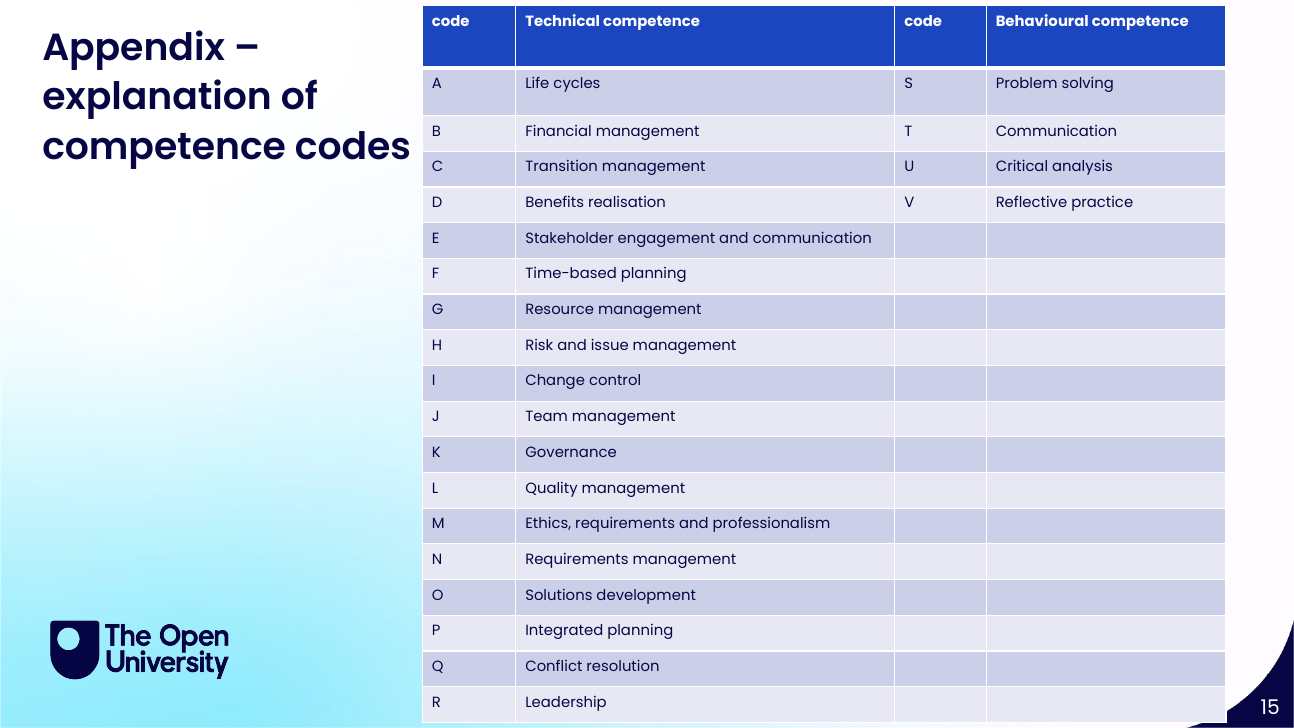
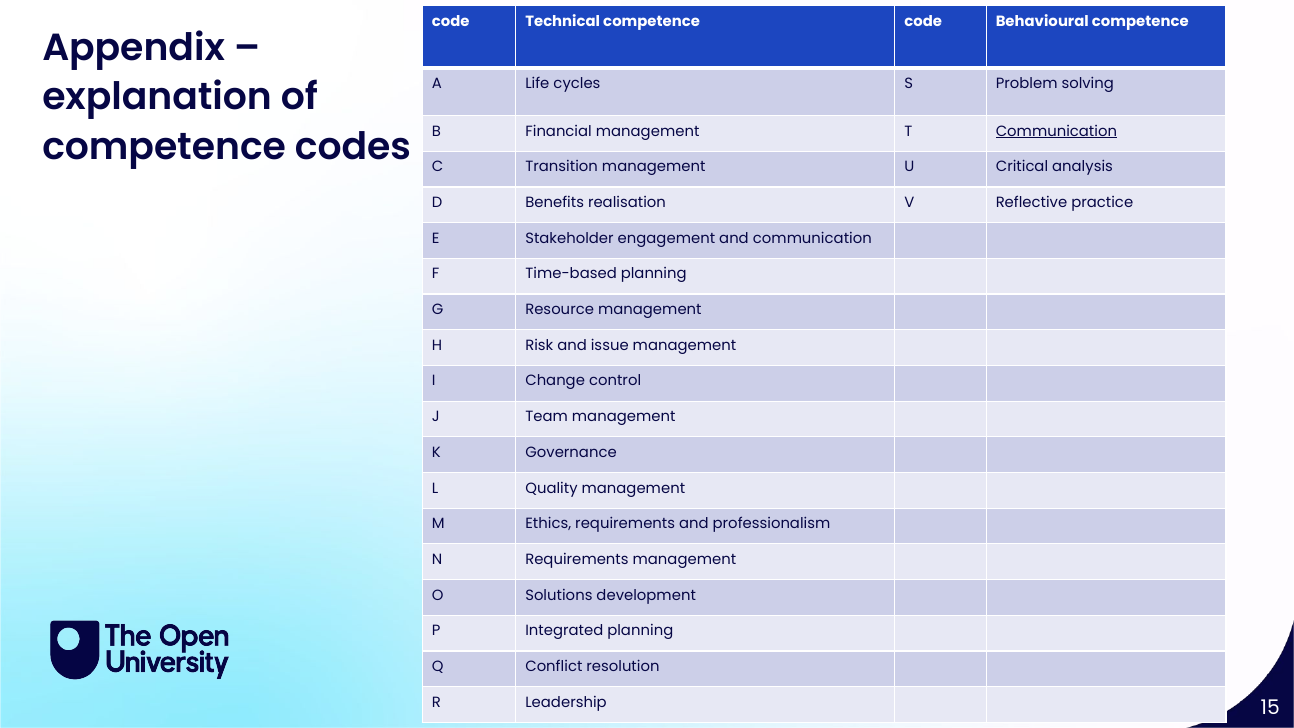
Communication underline: none -> present (1056, 131)
